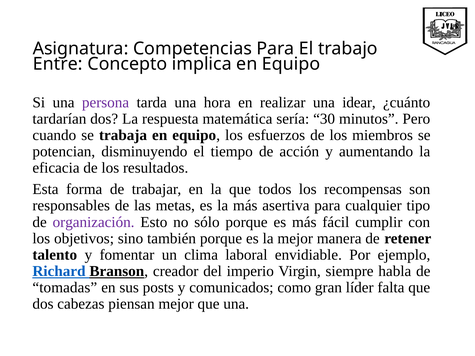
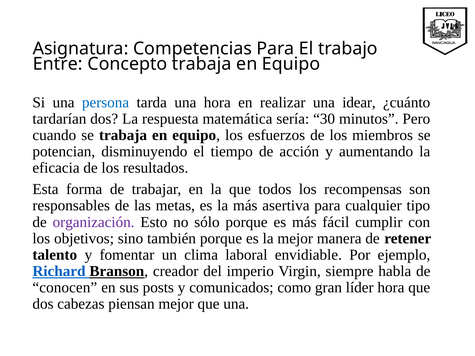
Concepto implica: implica -> trabaja (202, 64)
persona colour: purple -> blue (106, 103)
tomadas: tomadas -> conocen (65, 288)
líder falta: falta -> hora (391, 288)
